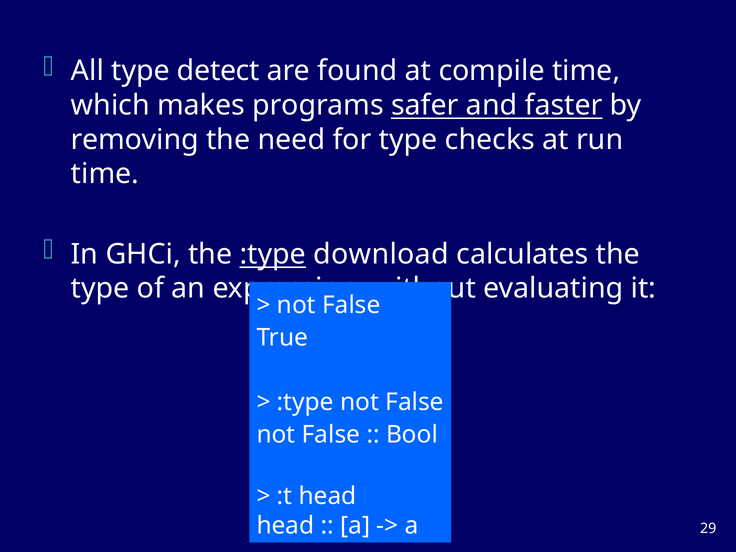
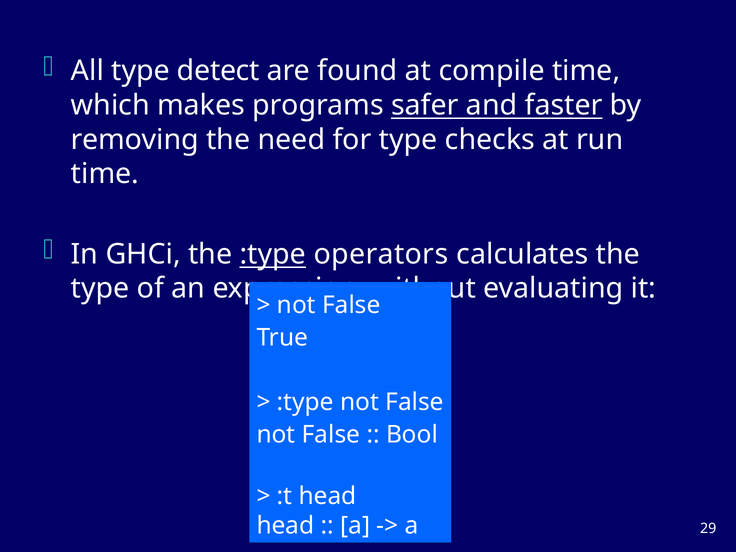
download: download -> operators (381, 254)
